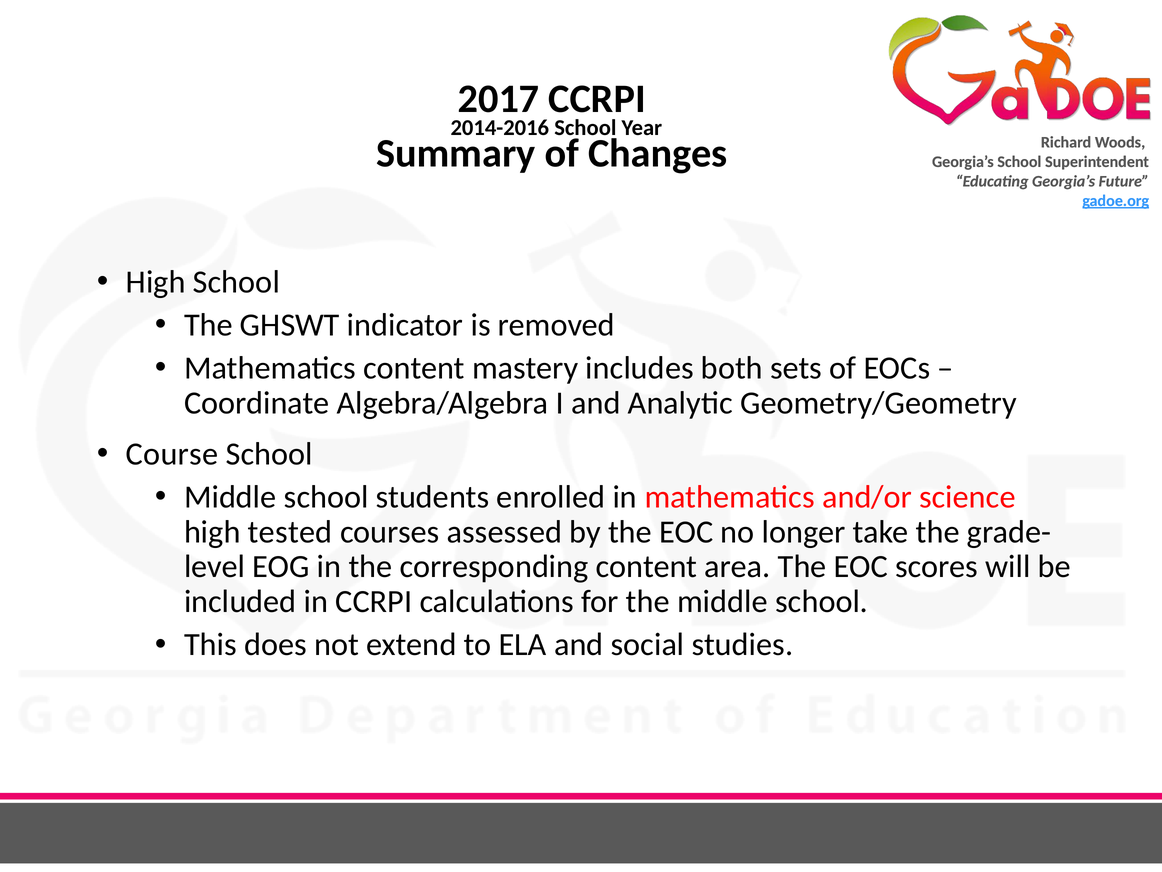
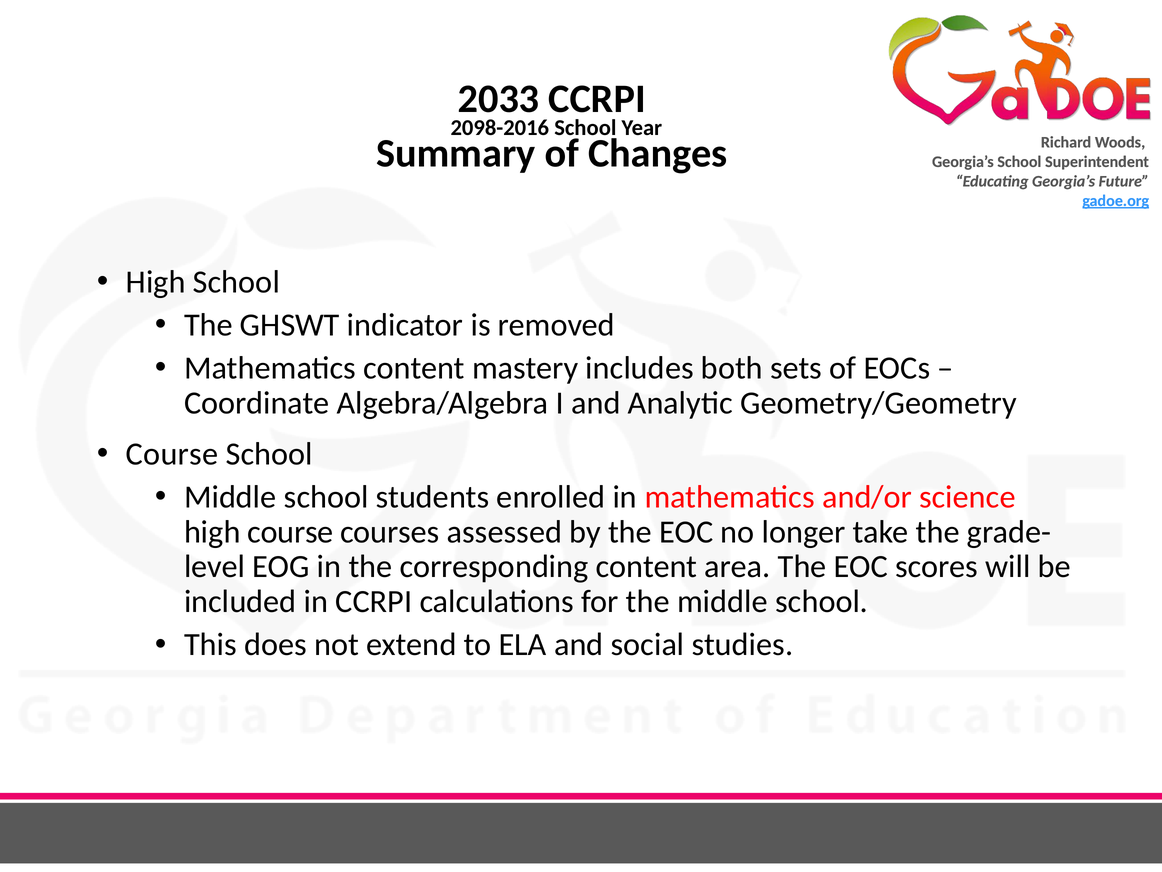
2017: 2017 -> 2033 (499, 99)
2014-2016: 2014-2016 -> 2098-2016 (500, 127)
high tested: tested -> course (290, 532)
